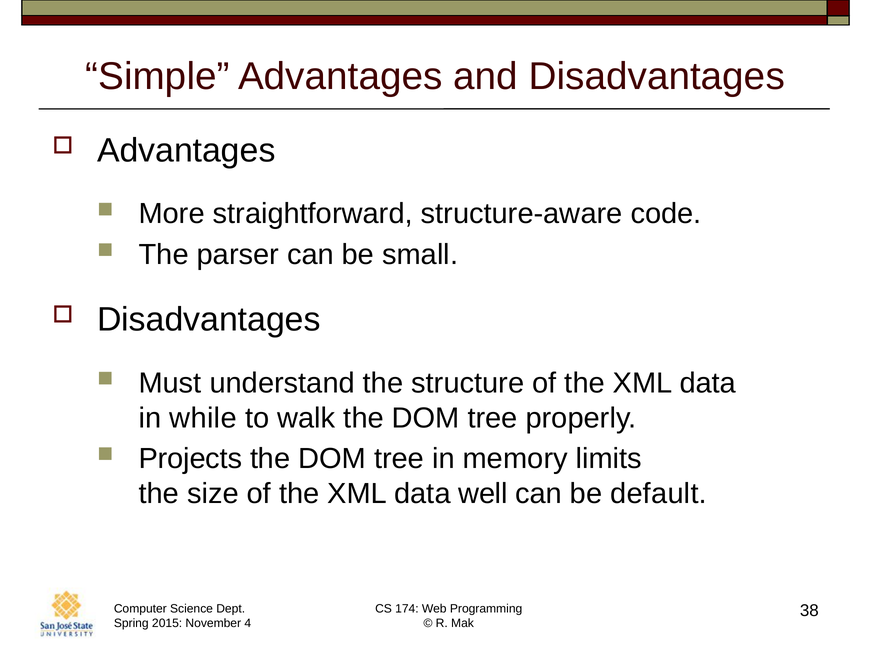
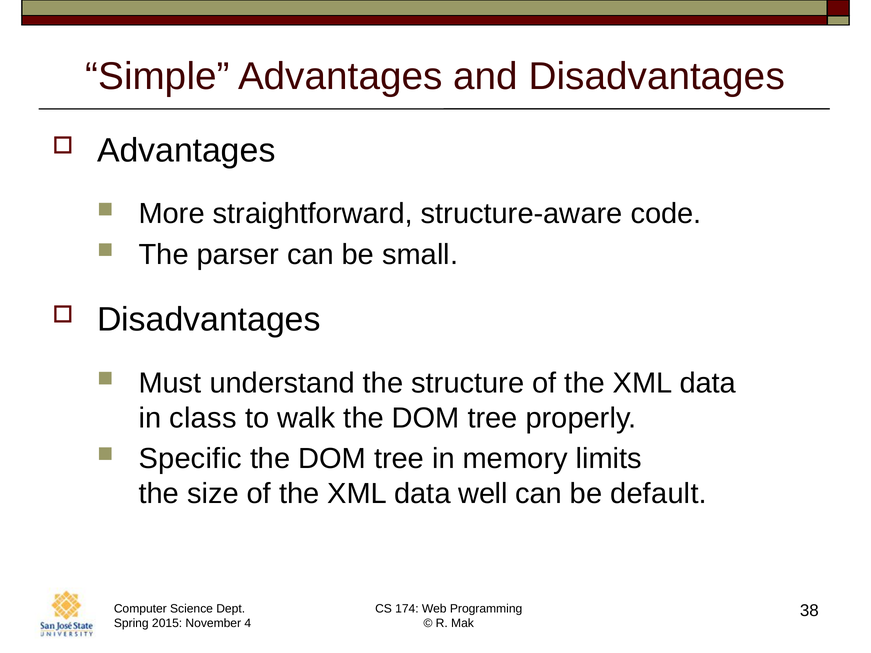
while: while -> class (203, 418)
Projects: Projects -> Specific (190, 459)
